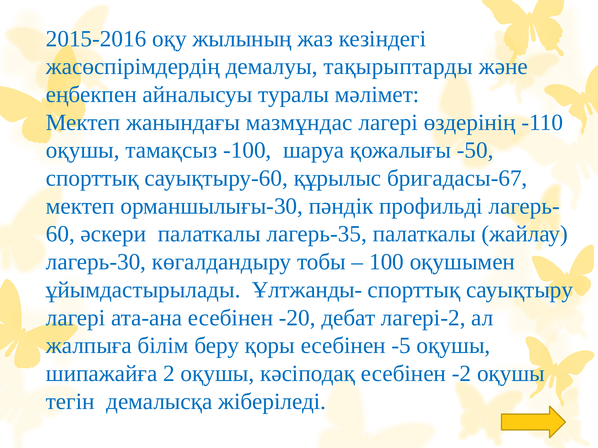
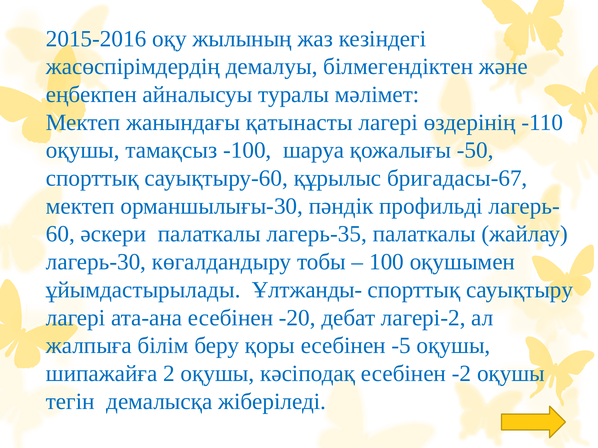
тақырыптарды: тақырыптарды -> білмегендіктен (398, 67)
мазмұндас: мазмұндас -> қатынасты (299, 123)
